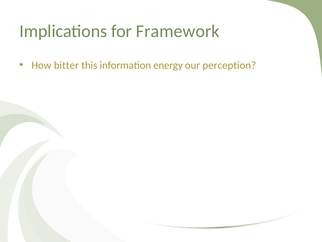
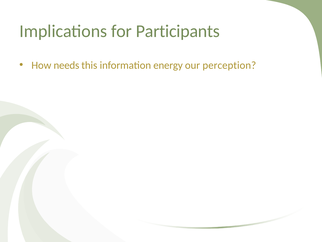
Framework: Framework -> Participants (178, 31)
bitter: bitter -> needs (66, 65)
